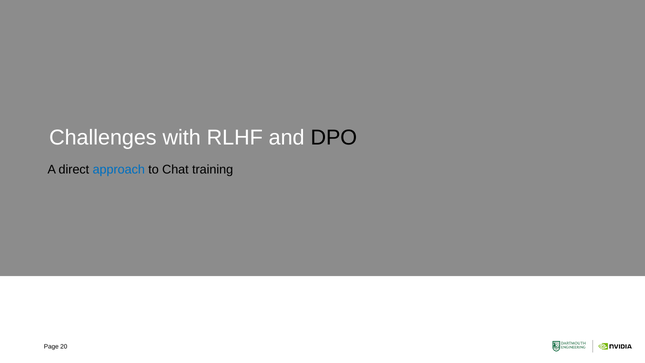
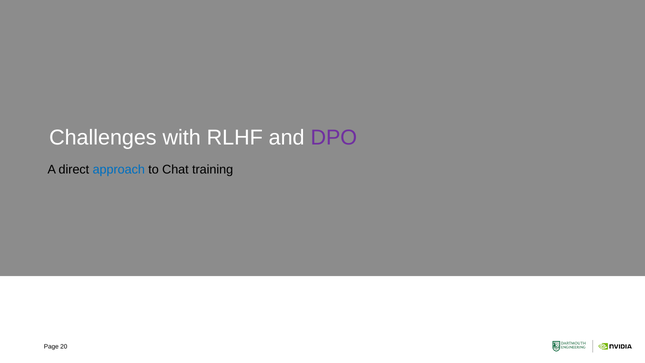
DPO colour: black -> purple (334, 138)
